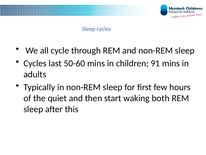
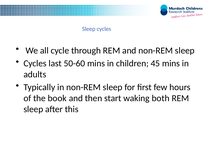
91: 91 -> 45 (155, 63)
quiet: quiet -> book (57, 98)
